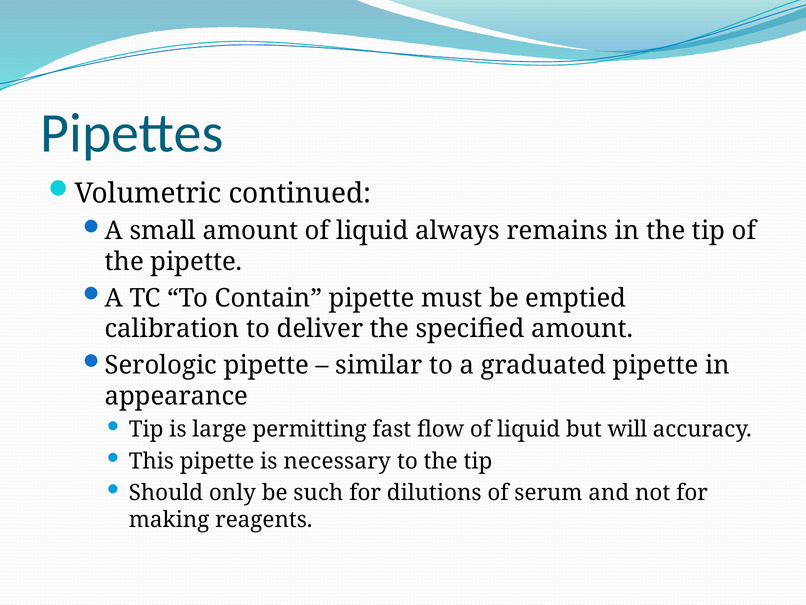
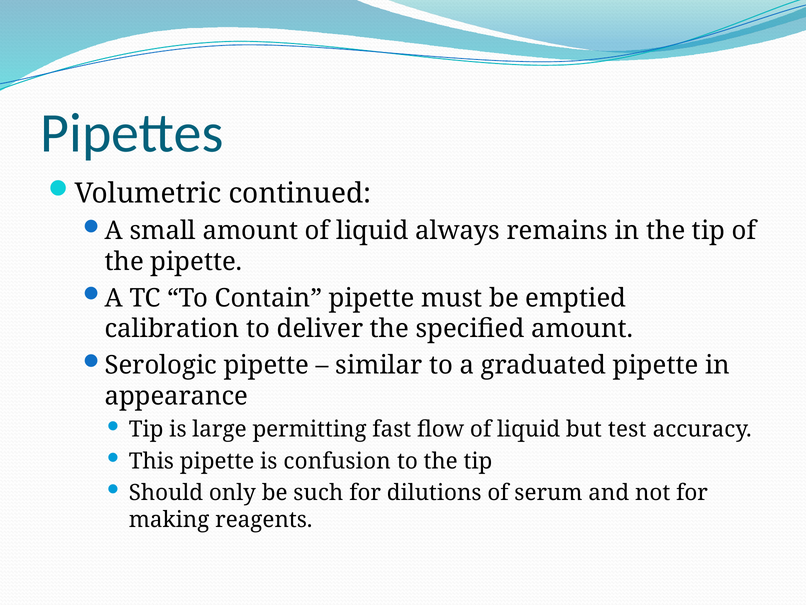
will: will -> test (627, 429)
necessary: necessary -> confusion (337, 461)
